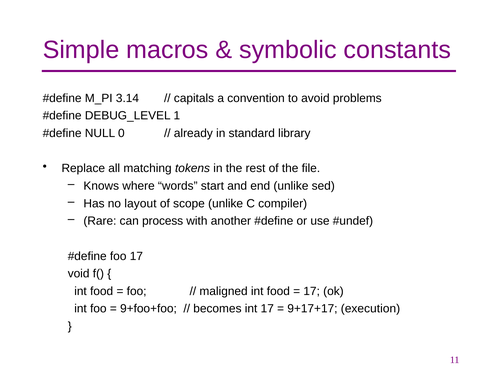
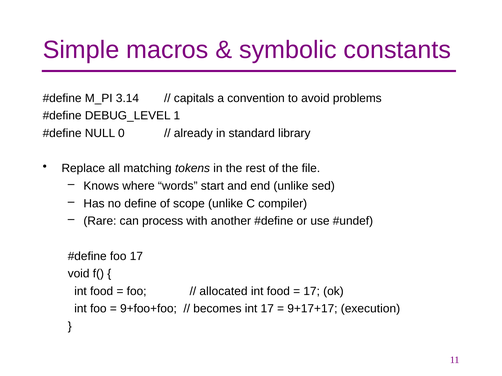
layout: layout -> define (141, 204)
maligned: maligned -> allocated (224, 292)
